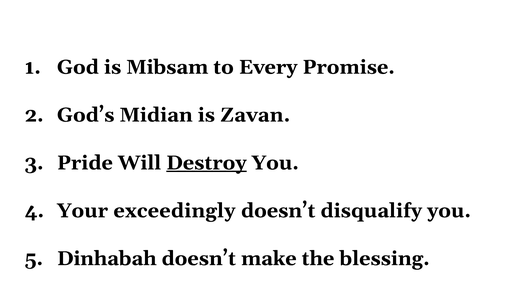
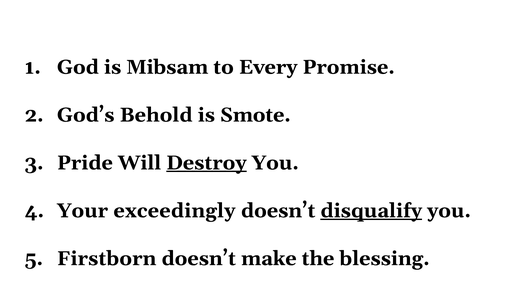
Midian: Midian -> Behold (156, 115)
Zavan: Zavan -> Smote (255, 115)
disqualify underline: none -> present (371, 210)
Dinhabah: Dinhabah -> Firstborn (107, 258)
